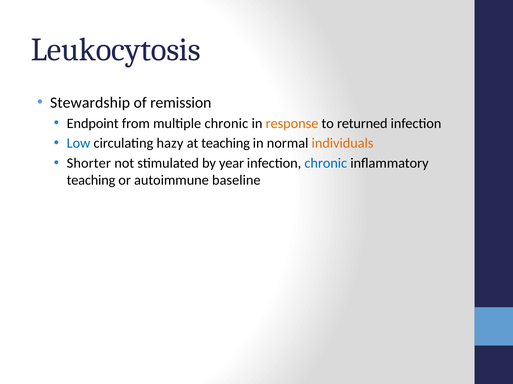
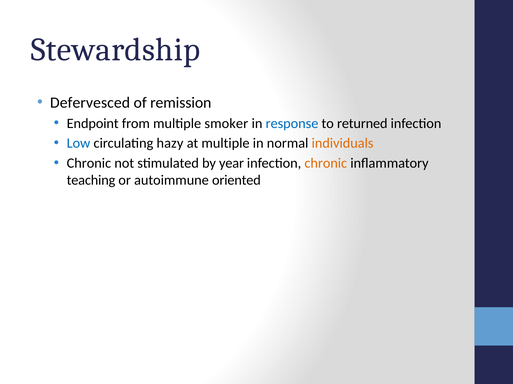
Leukocytosis: Leukocytosis -> Stewardship (115, 50)
Stewardship: Stewardship -> Defervesced (90, 103)
multiple chronic: chronic -> smoker (226, 124)
response colour: orange -> blue (292, 124)
at teaching: teaching -> multiple (226, 143)
Shorter: Shorter -> Chronic (89, 163)
chronic colour: blue -> orange (326, 163)
baseline: baseline -> oriented (236, 181)
